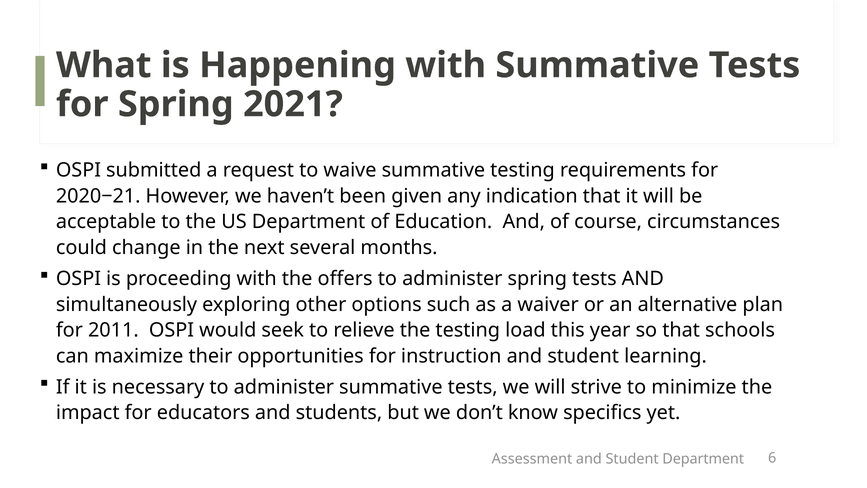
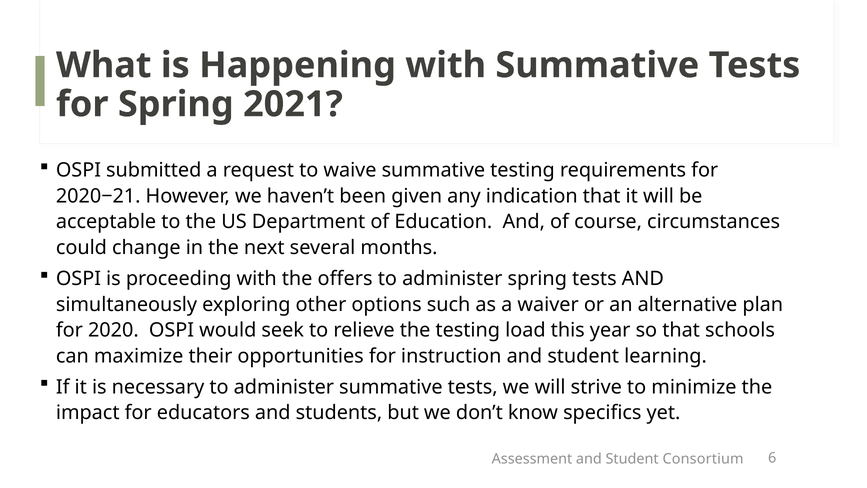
2011: 2011 -> 2020 (113, 330)
Student Department: Department -> Consortium (703, 459)
